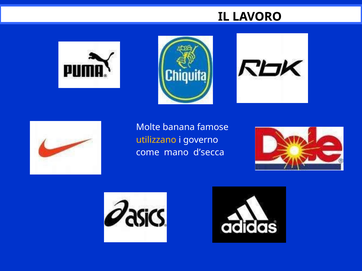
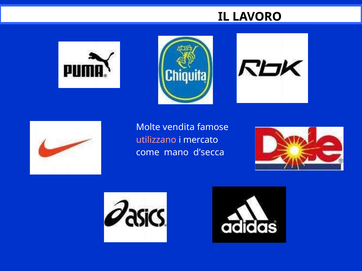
banana: banana -> vendita (179, 127)
utilizzano colour: yellow -> pink (156, 140)
governo: governo -> mercato (201, 140)
